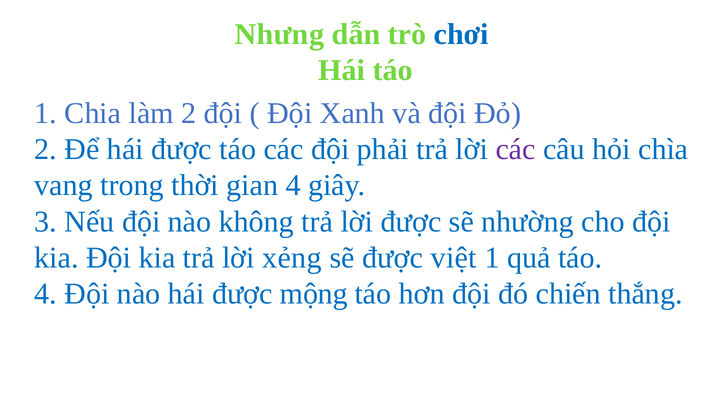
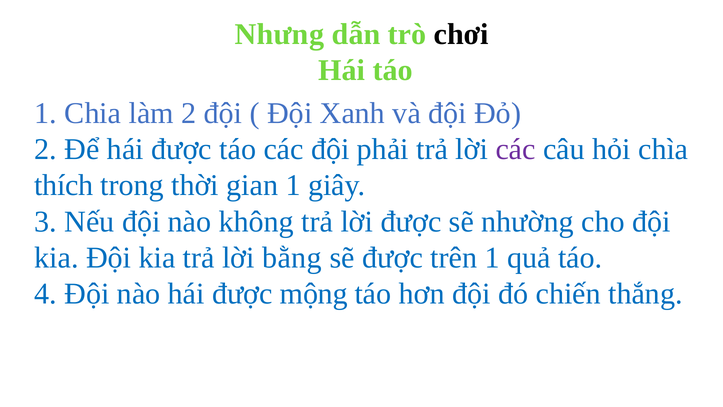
chơi colour: blue -> black (461, 34)
vang: vang -> thích (64, 185)
gian 4: 4 -> 1 (293, 185)
xẻng: xẻng -> bằng (292, 258)
việt: việt -> trên (454, 258)
